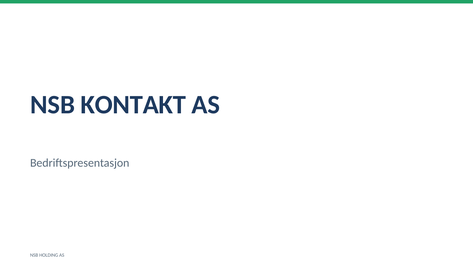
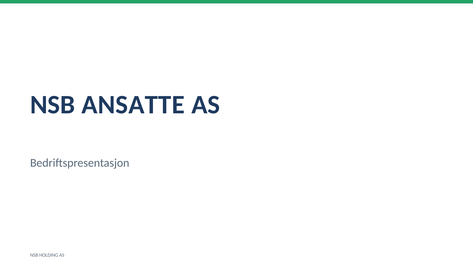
KONTAKT: KONTAKT -> ANSATTE (133, 105)
